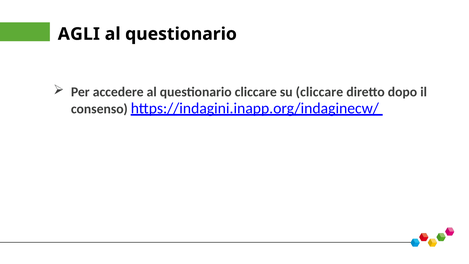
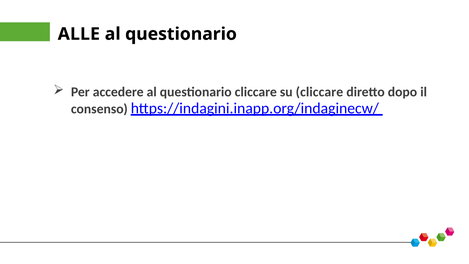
AGLI: AGLI -> ALLE (79, 34)
